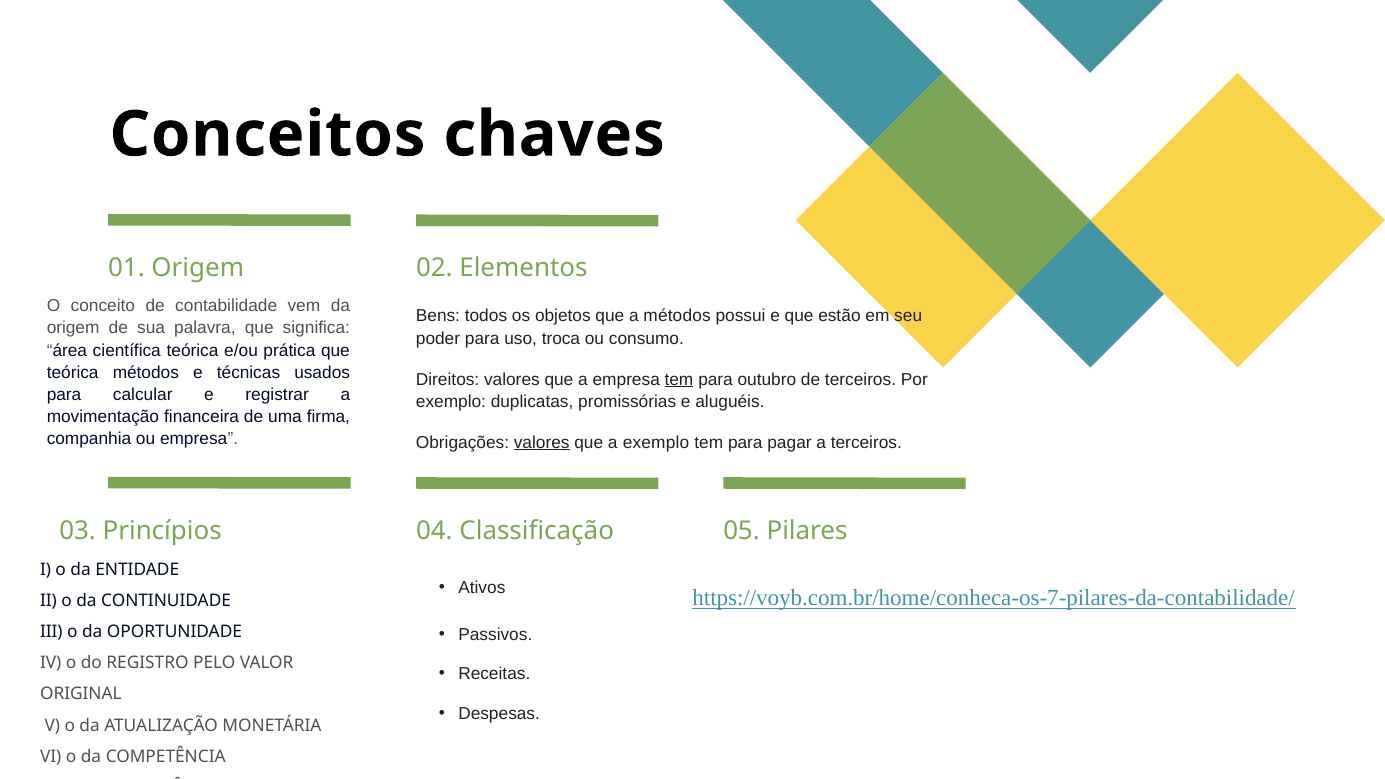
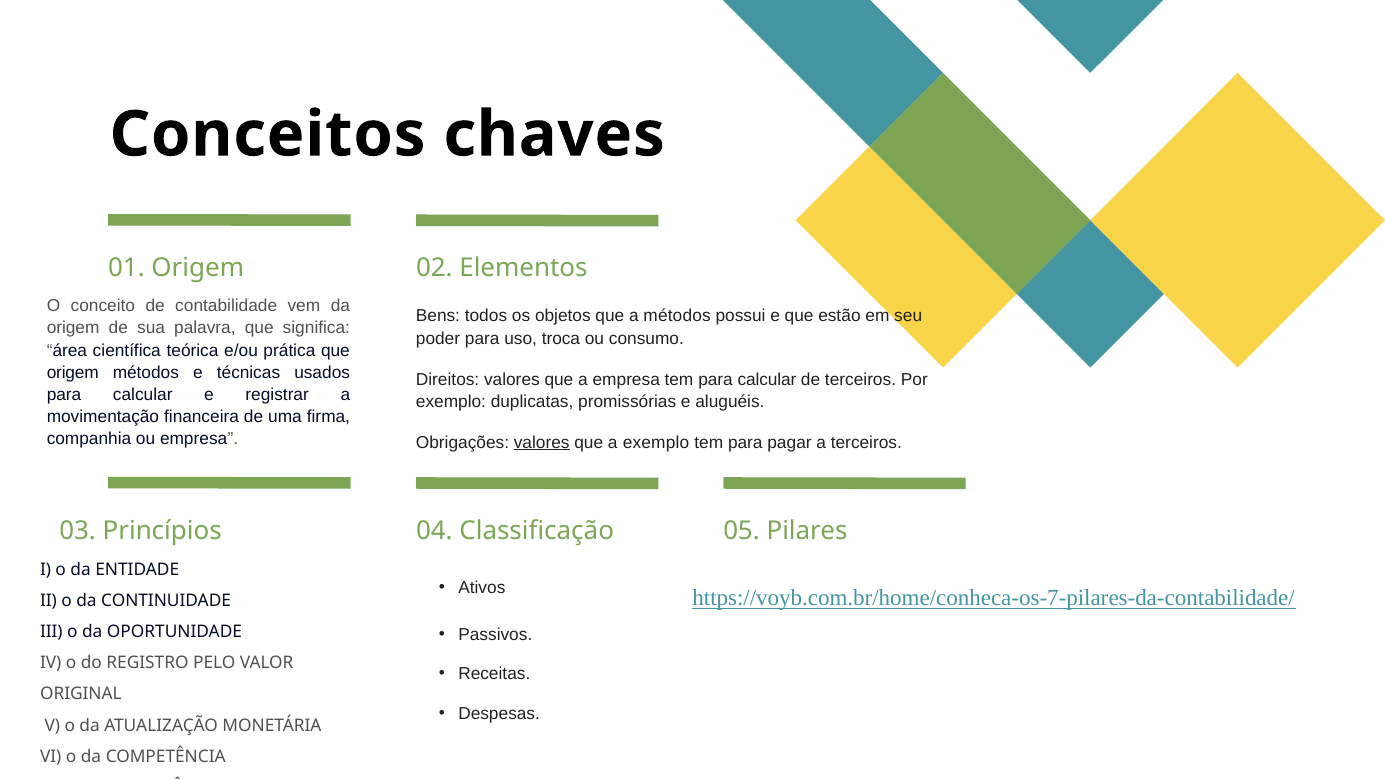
teórica: teórica -> origem (73, 373)
tem underline: present -> none (679, 379)
outubro: outubro -> calcular (767, 379)
